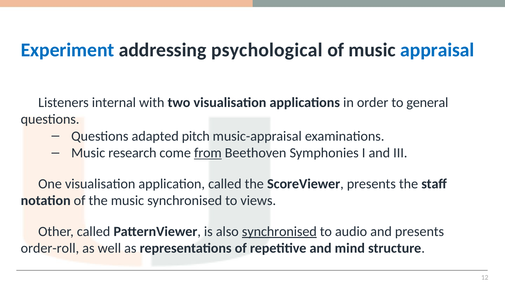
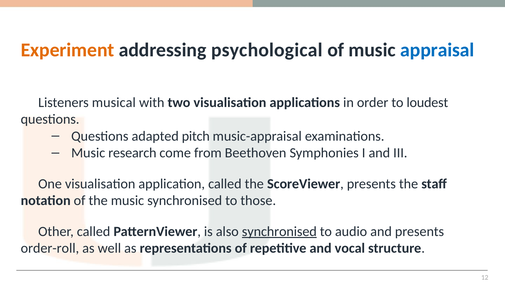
Experiment colour: blue -> orange (68, 50)
internal: internal -> musical (114, 103)
general: general -> loudest (427, 103)
from underline: present -> none (208, 153)
views: views -> those (258, 201)
mind: mind -> vocal (350, 249)
